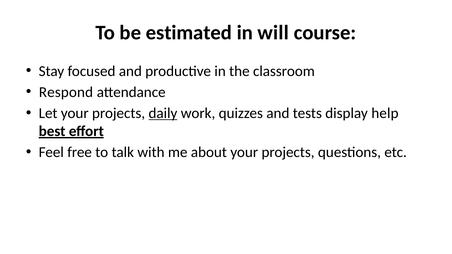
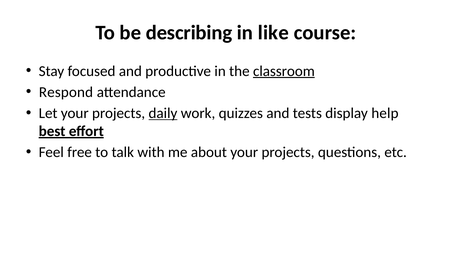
estimated: estimated -> describing (189, 33)
will: will -> like (273, 33)
classroom underline: none -> present (284, 71)
